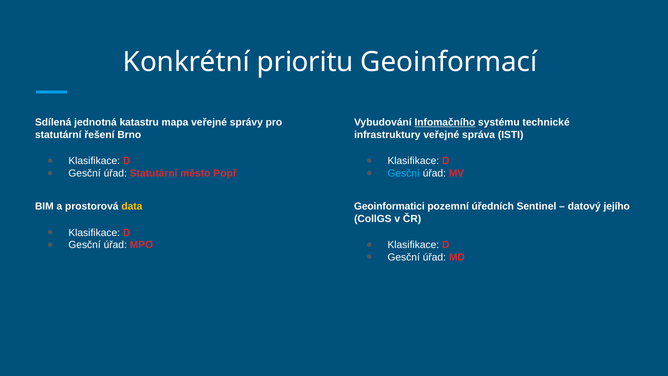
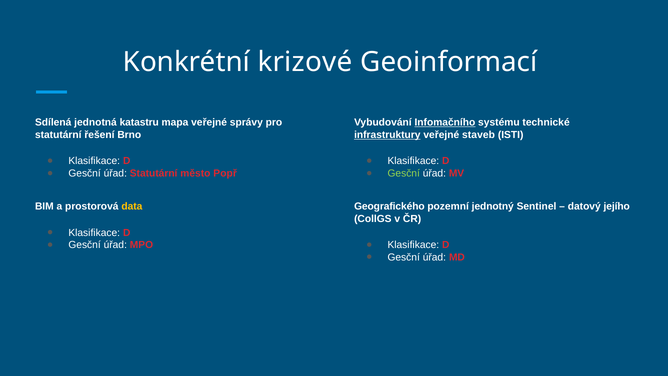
prioritu: prioritu -> krizové (305, 62)
infrastruktury underline: none -> present (387, 135)
správa: správa -> staveb (479, 135)
Gesční colour: light blue -> light green (404, 173)
Geoinformatici: Geoinformatici -> Geografického (389, 206)
úředních: úředních -> jednotný (493, 206)
